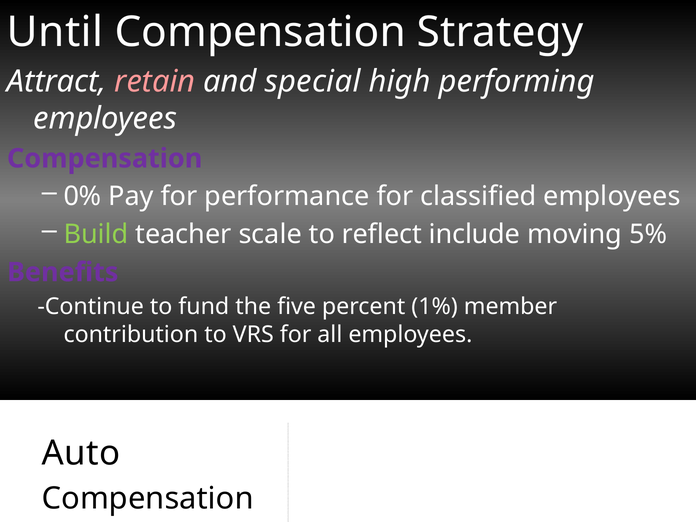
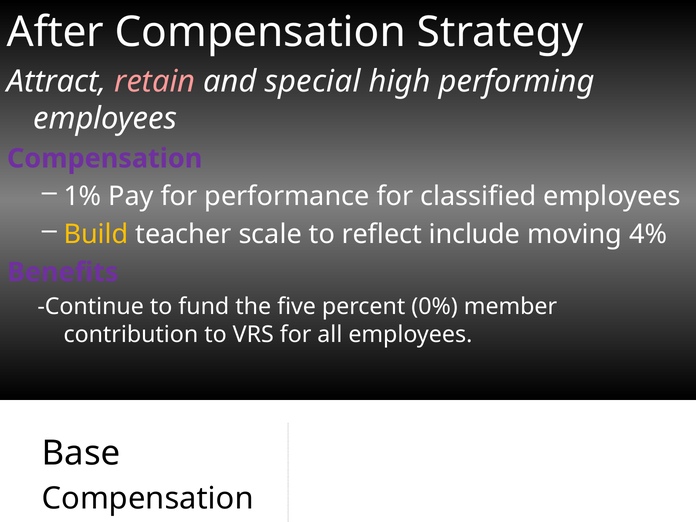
Until: Until -> After (55, 32)
0%: 0% -> 1% (82, 196)
Build colour: light green -> yellow (96, 234)
5%: 5% -> 4% (648, 234)
1%: 1% -> 0% (435, 307)
Auto: Auto -> Base (81, 453)
